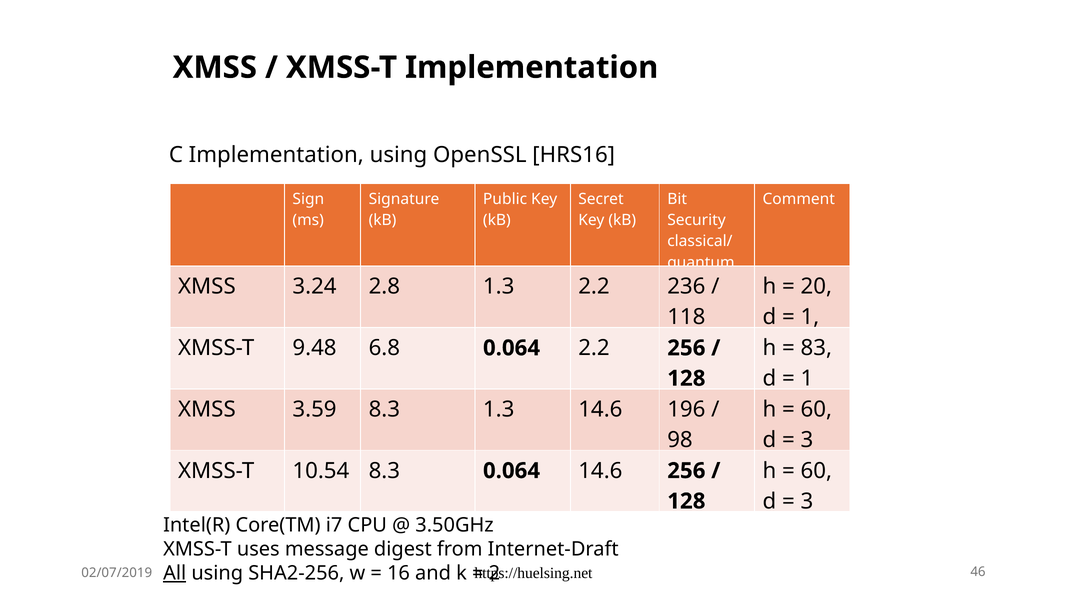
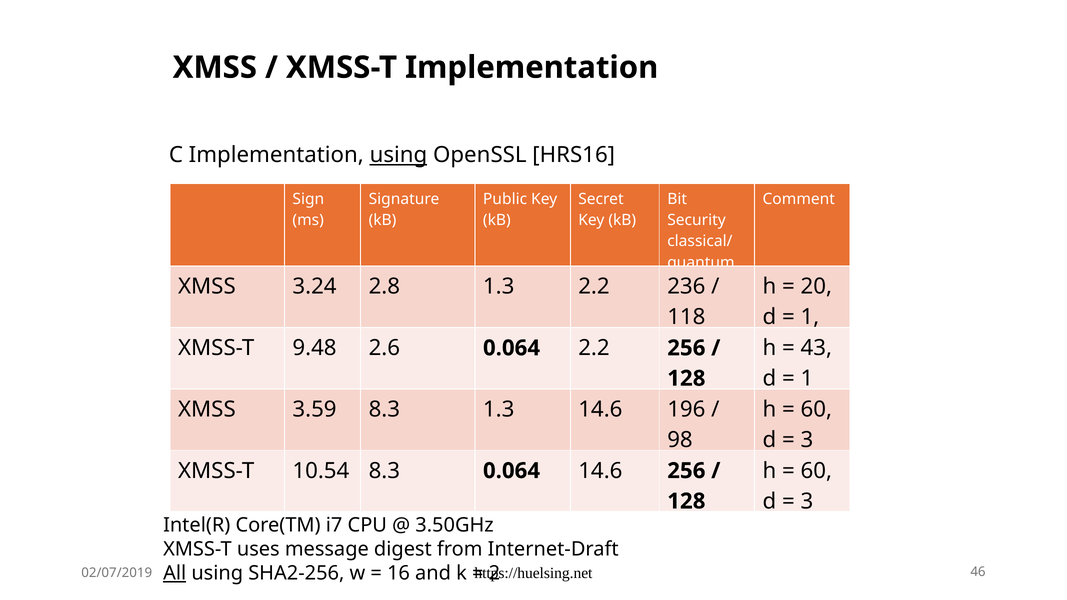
using underline: none -> present (398, 155)
6.8: 6.8 -> 2.6 (384, 348)
83: 83 -> 43 (816, 348)
